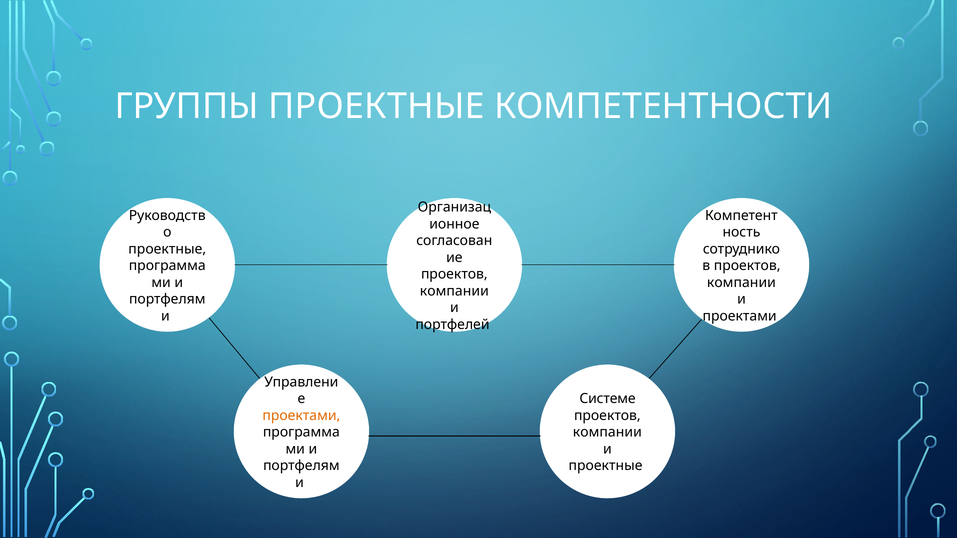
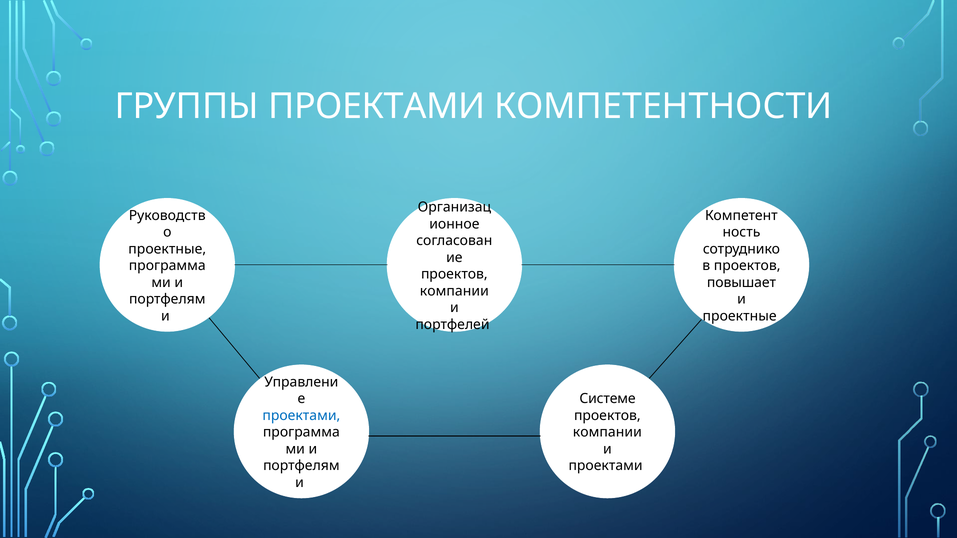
ГРУППЫ ПРОЕКТНЫЕ: ПРОЕКТНЫЕ -> ПРОЕКТАМИ (377, 106)
компании: компании -> повышает (741, 283)
проектами: проектами -> проектные (740, 316)
проектами colour: orange -> blue (301, 416)
проектные: проектные -> проектами (606, 466)
